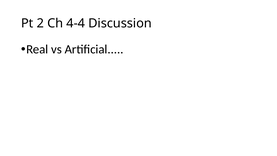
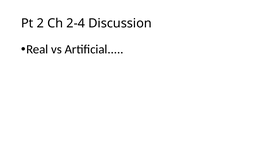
4-4: 4-4 -> 2-4 (76, 23)
